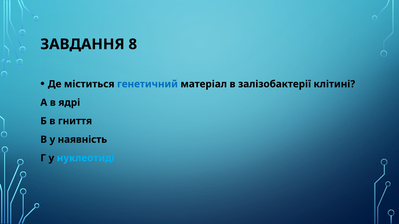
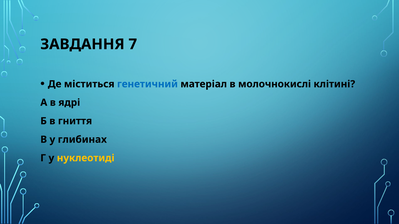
8: 8 -> 7 (133, 44)
залізобактерії: залізобактерії -> молочнокислі (275, 84)
наявність: наявність -> глибинах (82, 140)
нуклеотиді colour: light blue -> yellow (86, 158)
